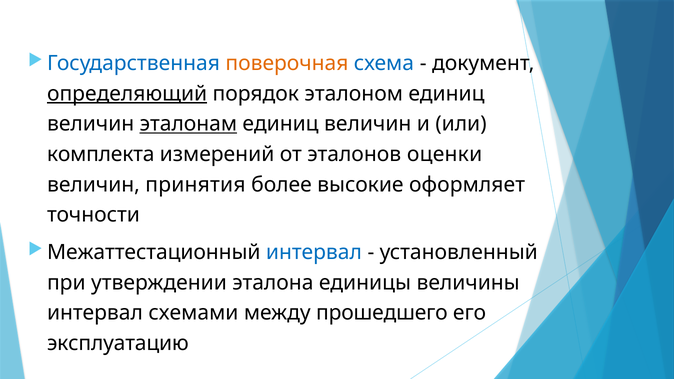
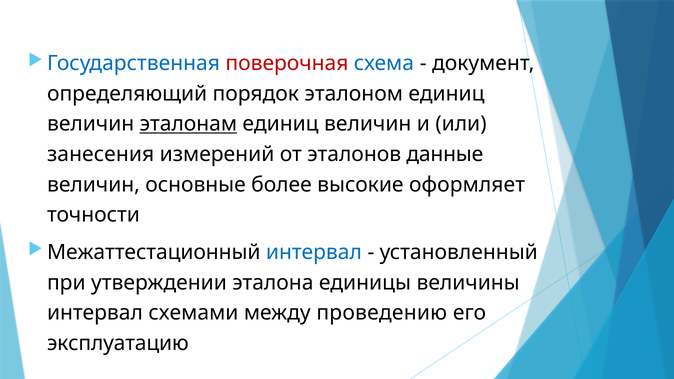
поверочная colour: orange -> red (287, 63)
определяющий underline: present -> none (127, 94)
комплекта: комплекта -> занесения (101, 154)
оценки: оценки -> данные (445, 154)
принятия: принятия -> основные (196, 185)
прошедшего: прошедшего -> проведению (382, 313)
